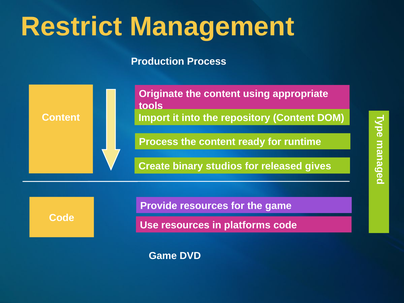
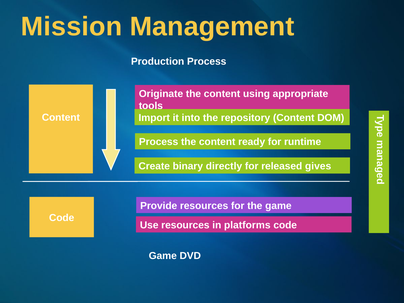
Restrict: Restrict -> Mission (72, 27)
studios: studios -> directly (224, 166)
